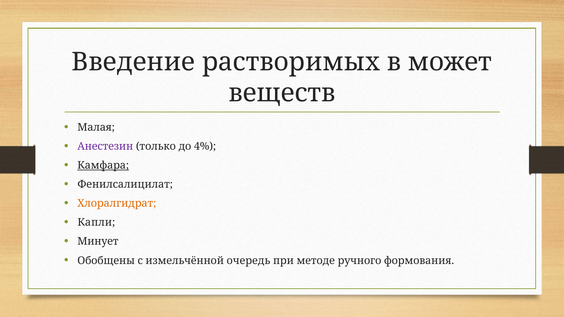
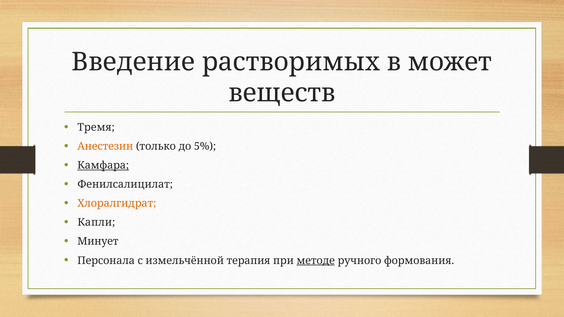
Малая: Малая -> Тремя (96, 127)
Анестезин colour: purple -> orange (105, 147)
4%: 4% -> 5% (205, 147)
Обобщены: Обобщены -> Персонала (106, 261)
очередь: очередь -> терапия (248, 261)
методе underline: none -> present (316, 261)
